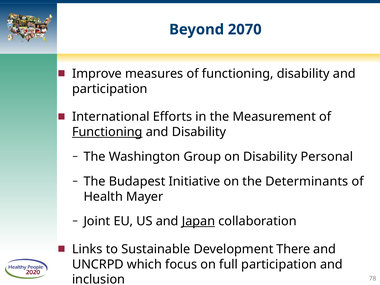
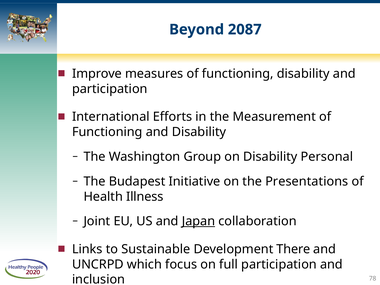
2070: 2070 -> 2087 (245, 30)
Functioning underline: present -> none (107, 132)
Determinants: Determinants -> Presentations (307, 181)
Mayer: Mayer -> Illness (145, 197)
